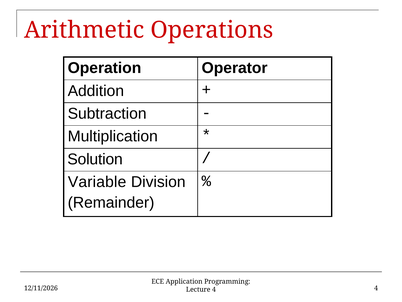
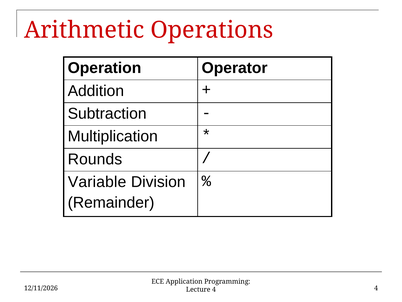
Solution: Solution -> Rounds (95, 159)
